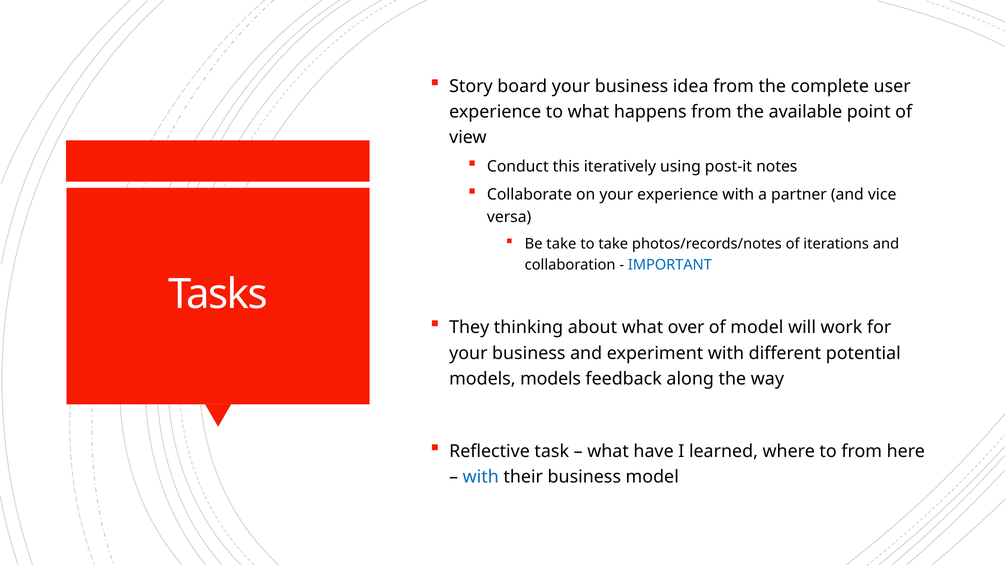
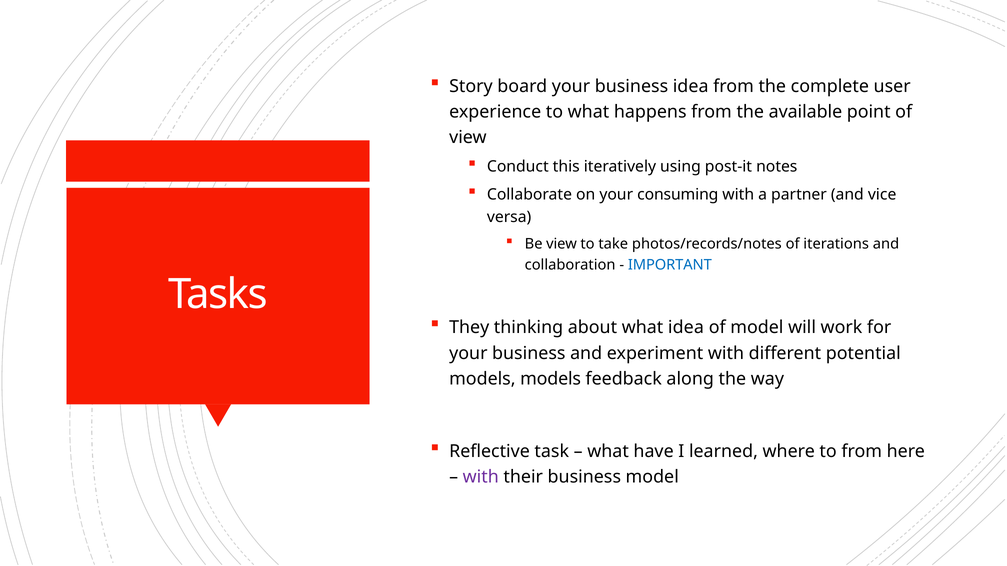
your experience: experience -> consuming (678, 195)
Be take: take -> view (562, 244)
what over: over -> idea (686, 328)
with colour: blue -> purple (481, 477)
